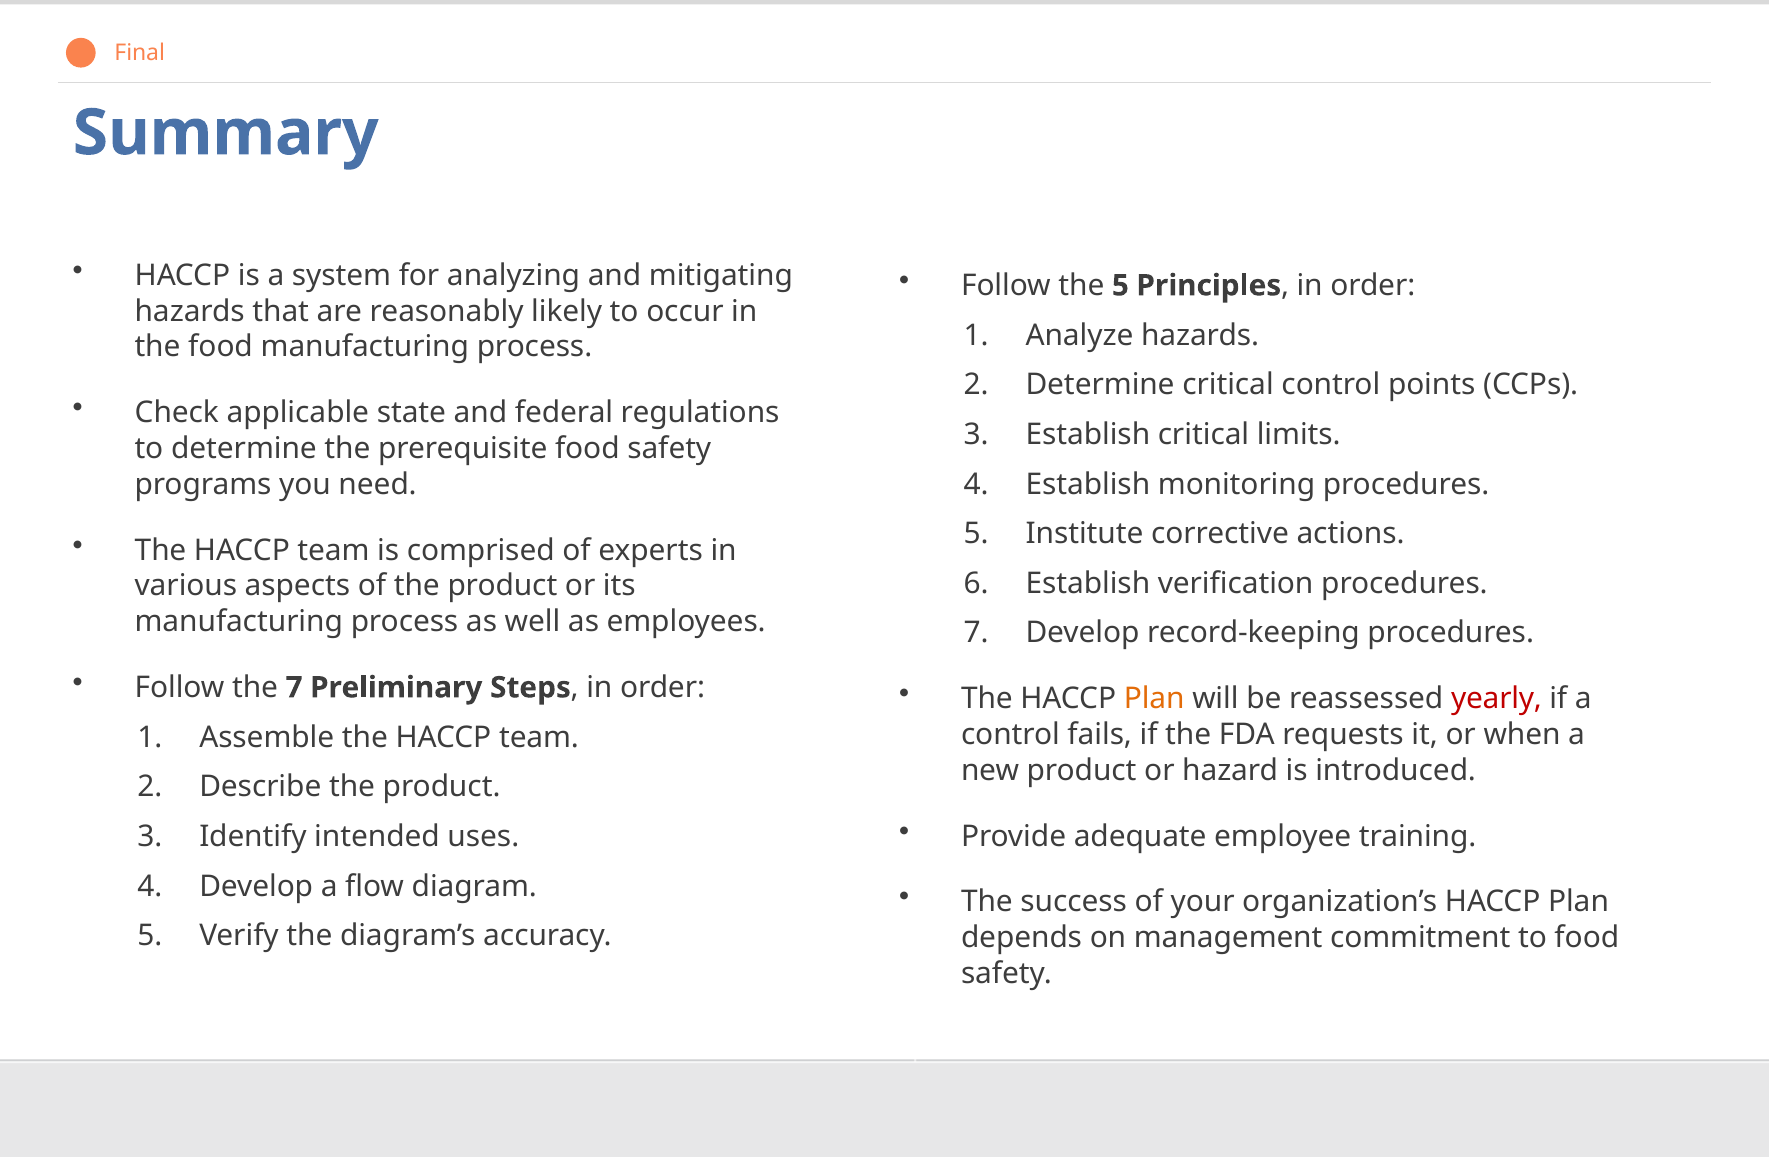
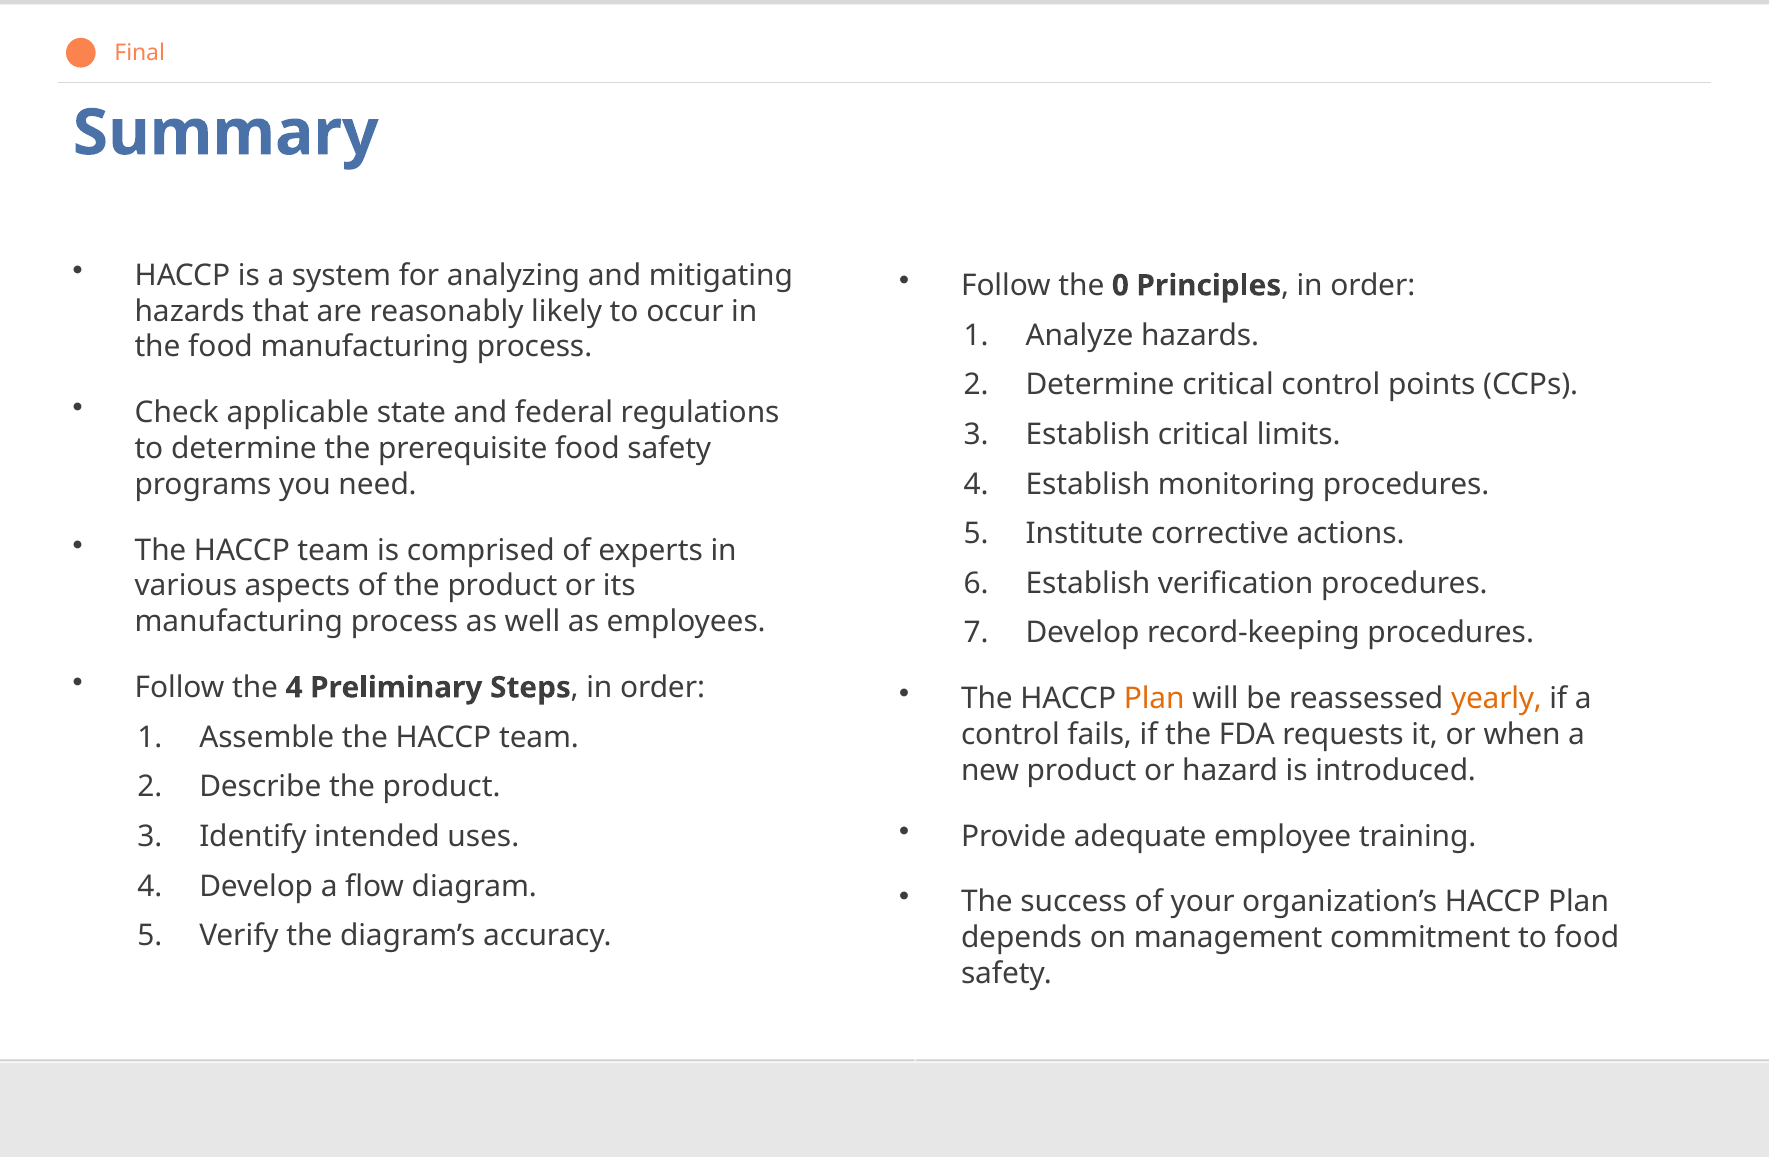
the 5: 5 -> 0 (1120, 286)
the 7: 7 -> 4 (294, 688)
yearly colour: red -> orange (1496, 699)
